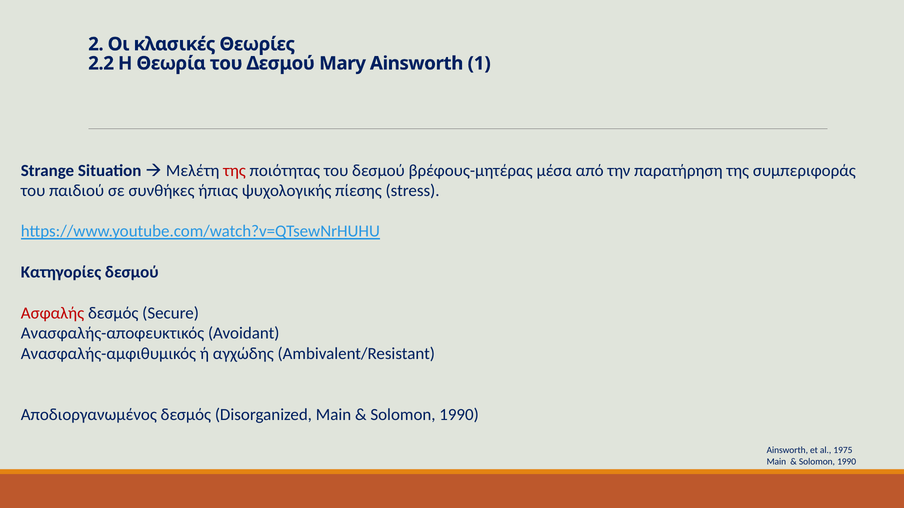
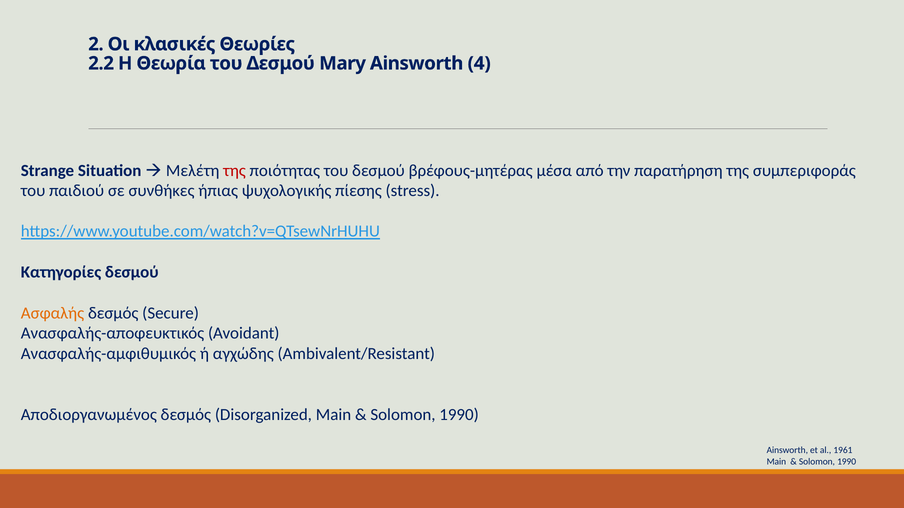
1: 1 -> 4 (479, 63)
Ασφαλής colour: red -> orange (52, 313)
1975: 1975 -> 1961 (843, 451)
